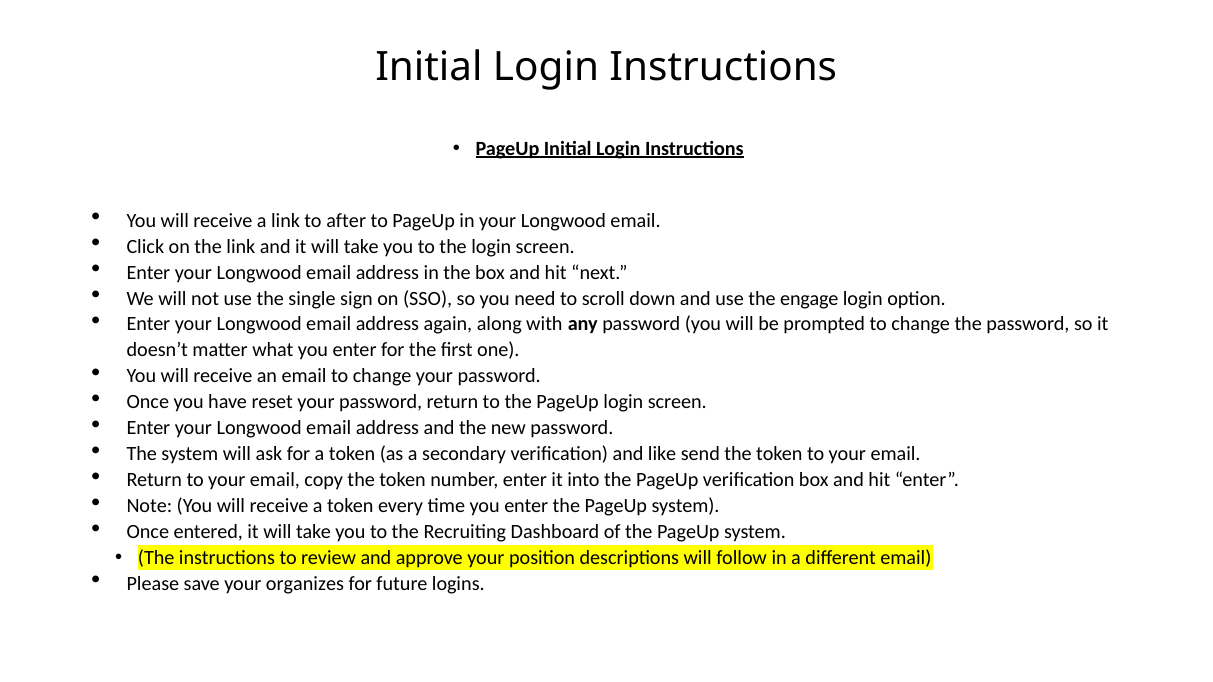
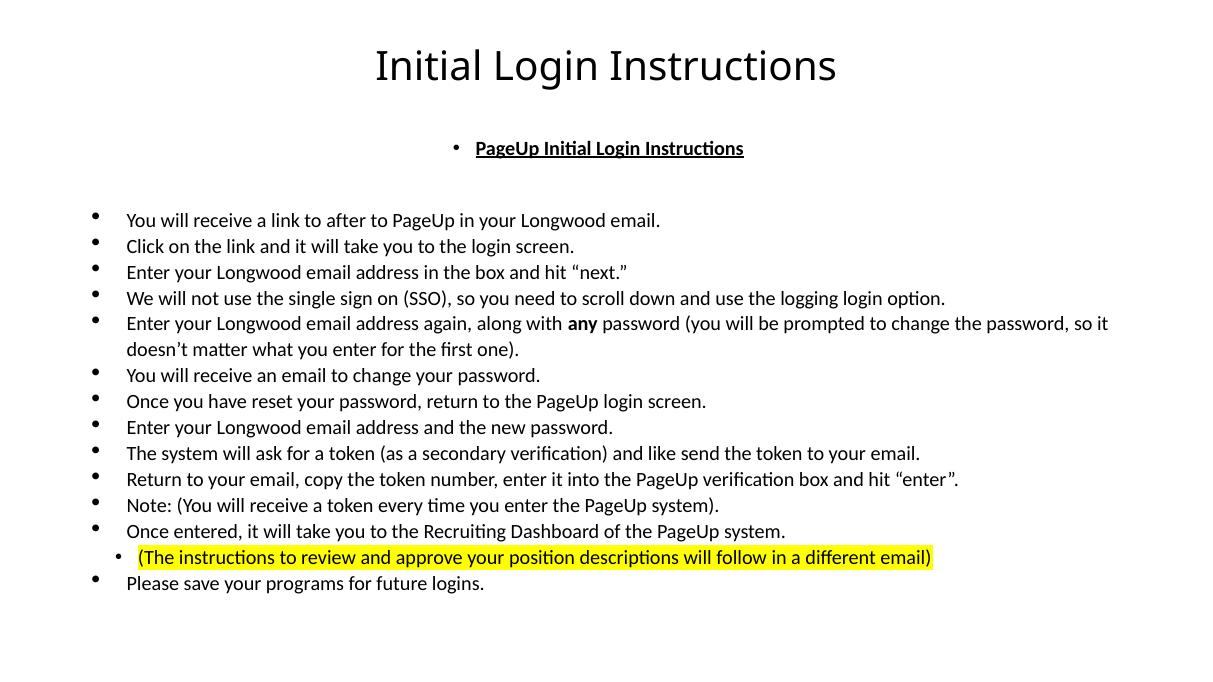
engage: engage -> logging (809, 298)
organizes: organizes -> programs (305, 584)
